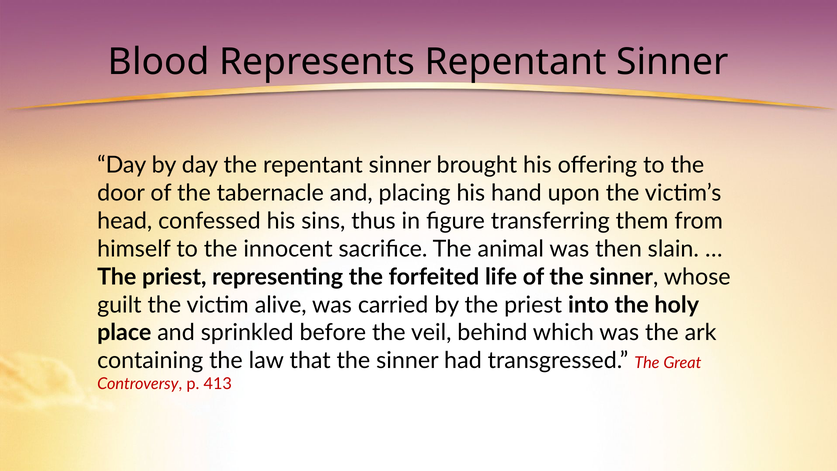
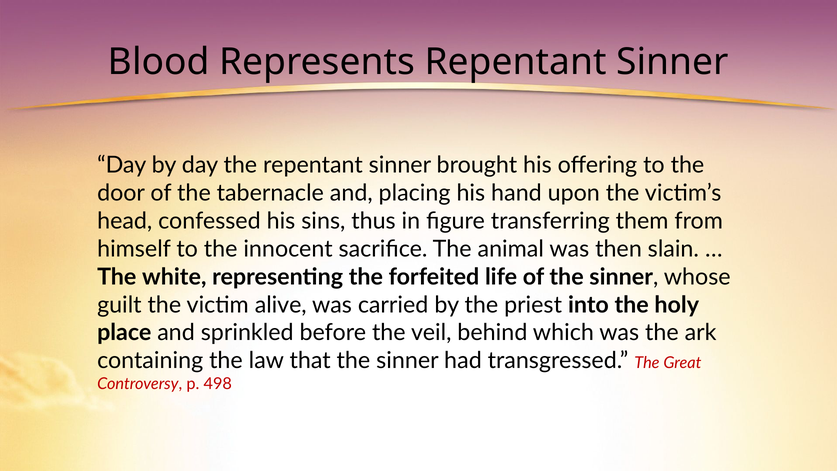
priest: priest -> white (174, 277)
413: 413 -> 498 (218, 384)
